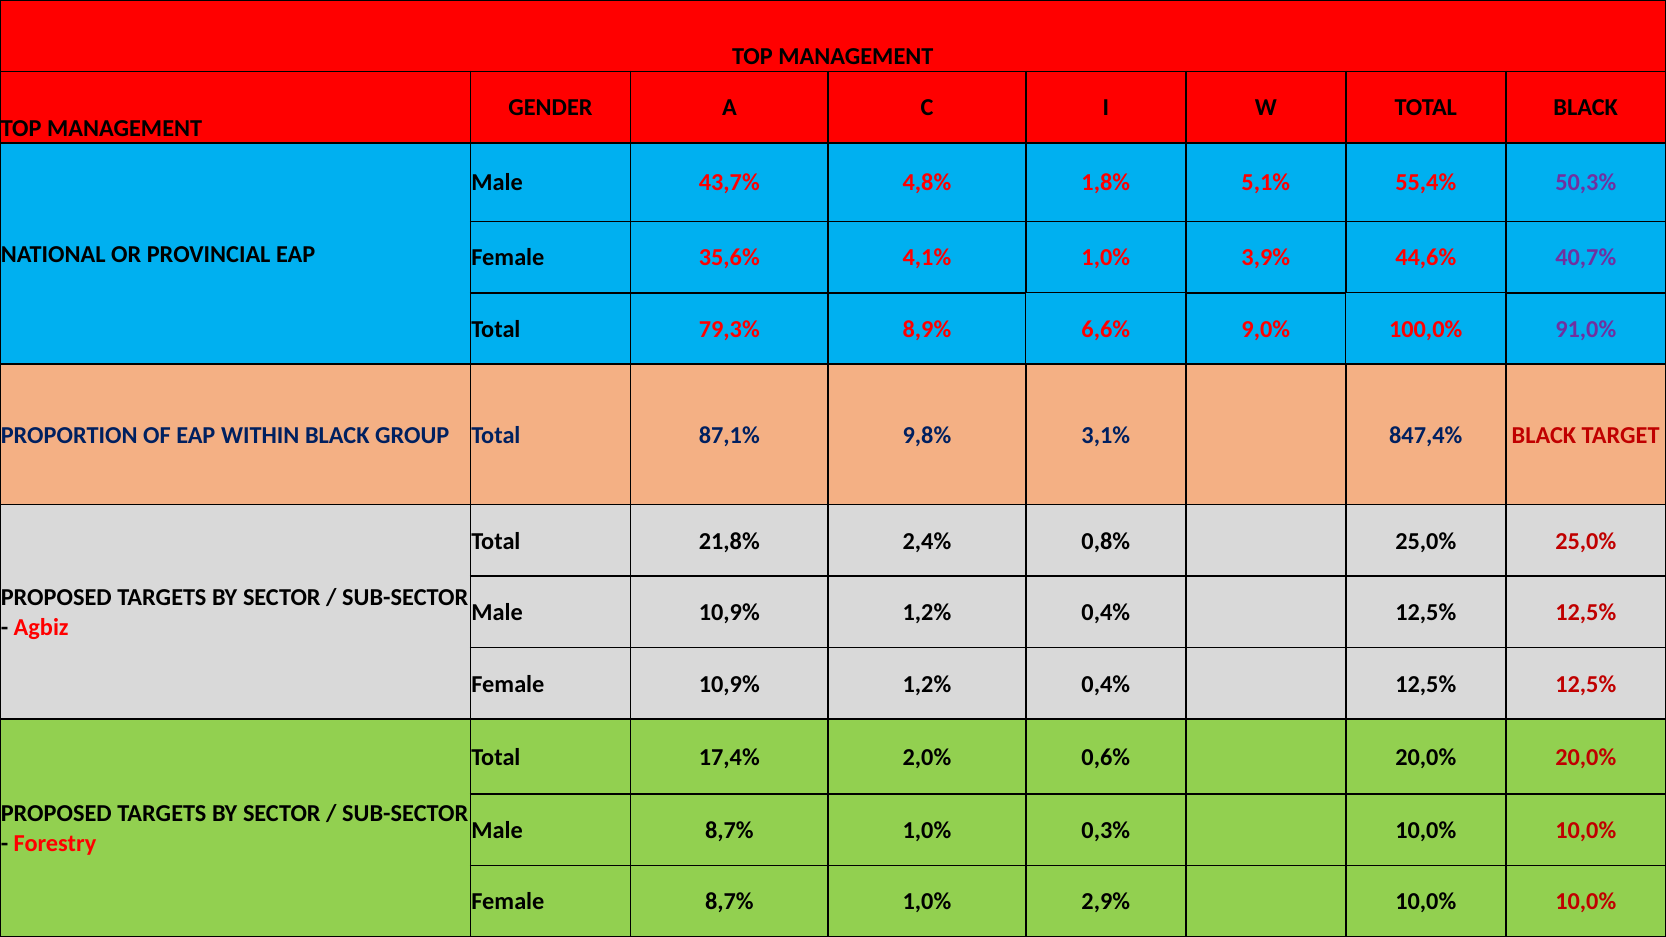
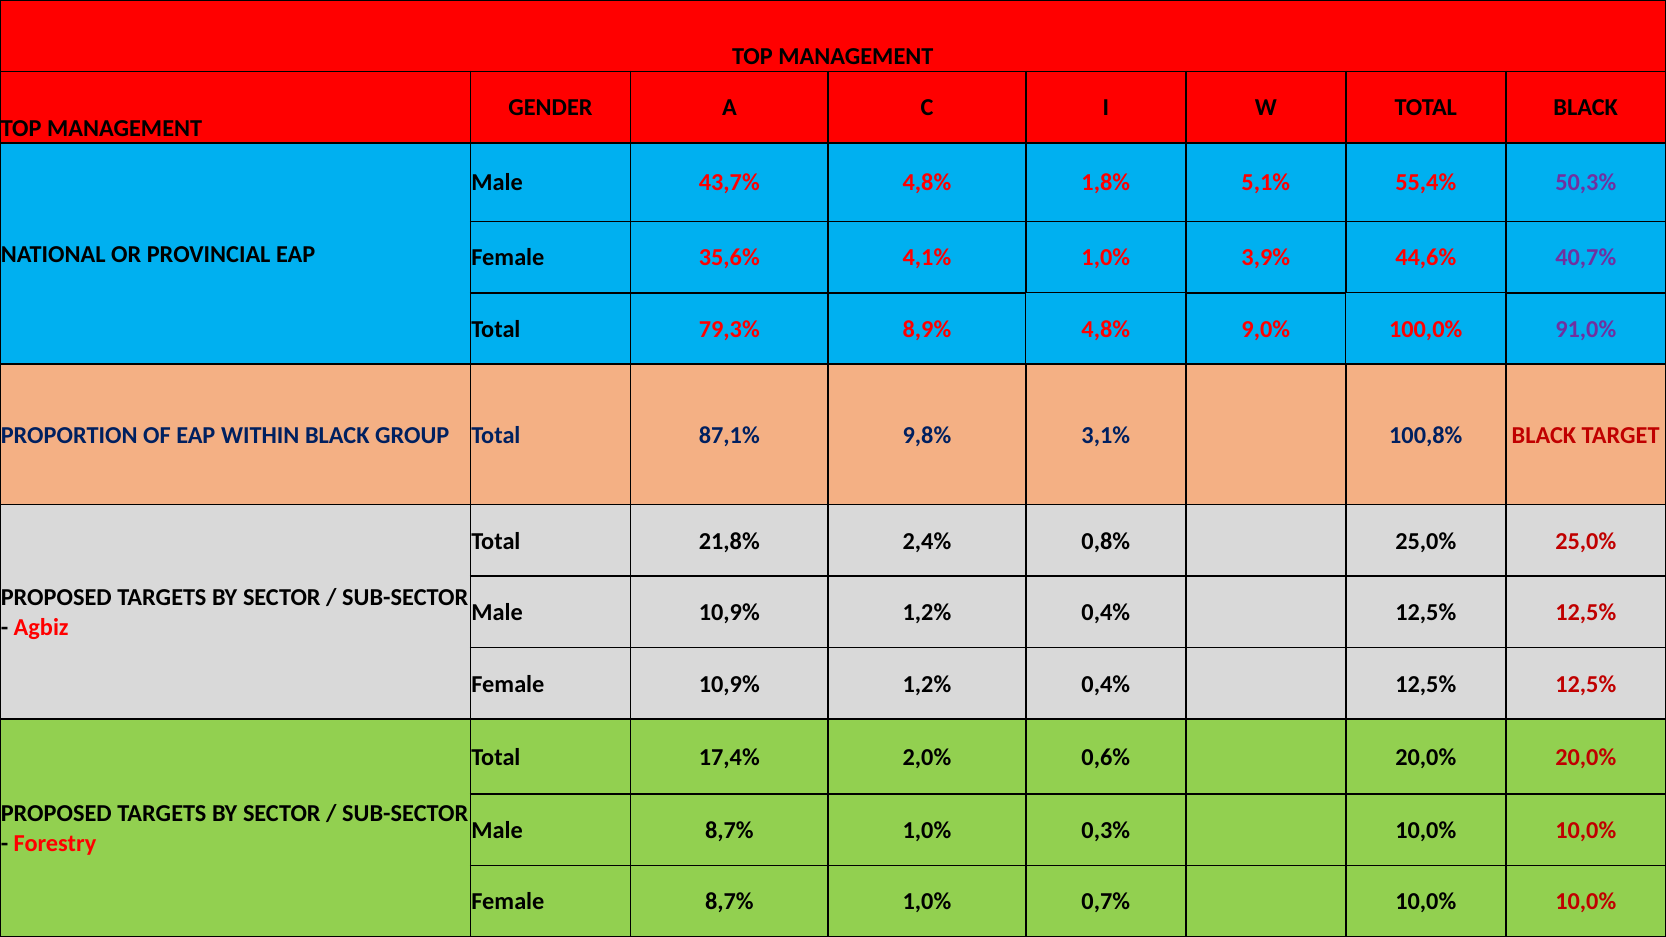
8,9% 6,6%: 6,6% -> 4,8% (1106, 329)
847,4%: 847,4% -> 100,8% (1426, 435)
2,9%: 2,9% -> 0,7% (1106, 902)
